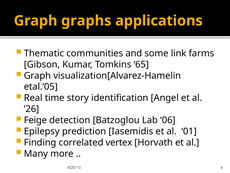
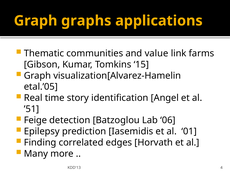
some: some -> value (156, 53)
65: 65 -> 15 (141, 64)
’26: ’26 -> ’51 (32, 109)
vertex: vertex -> edges (119, 142)
